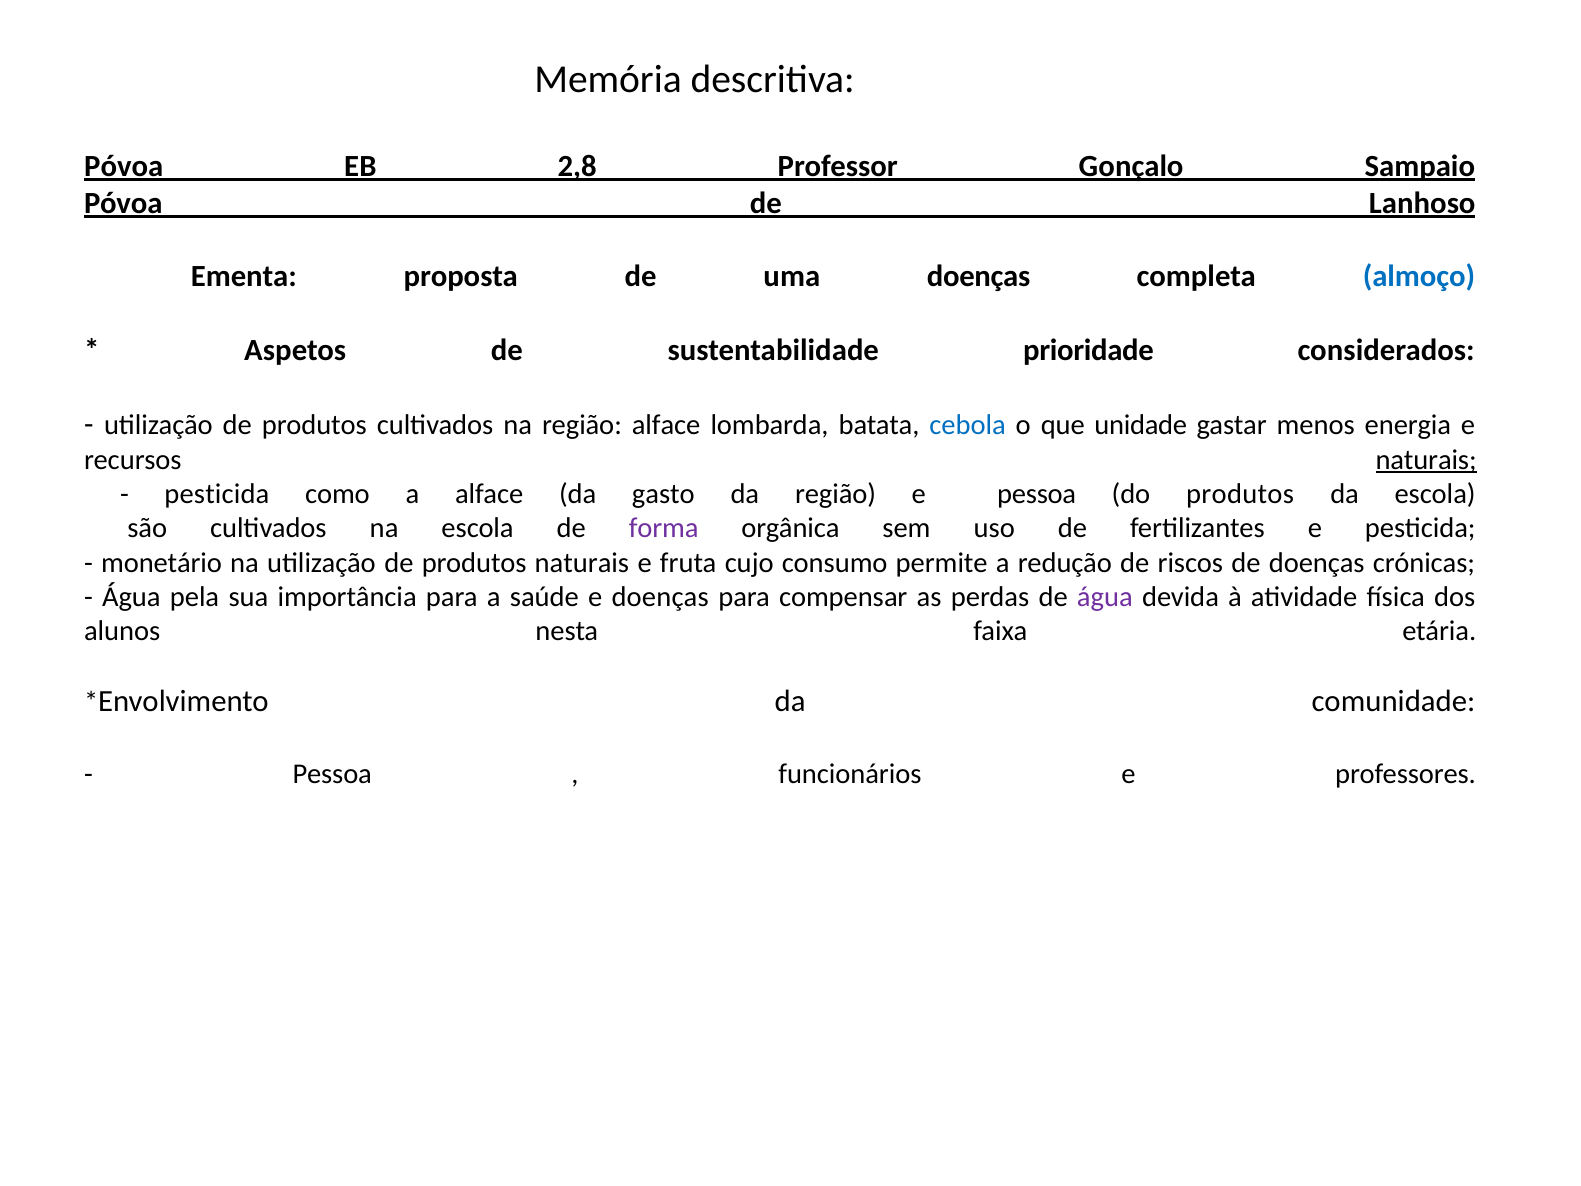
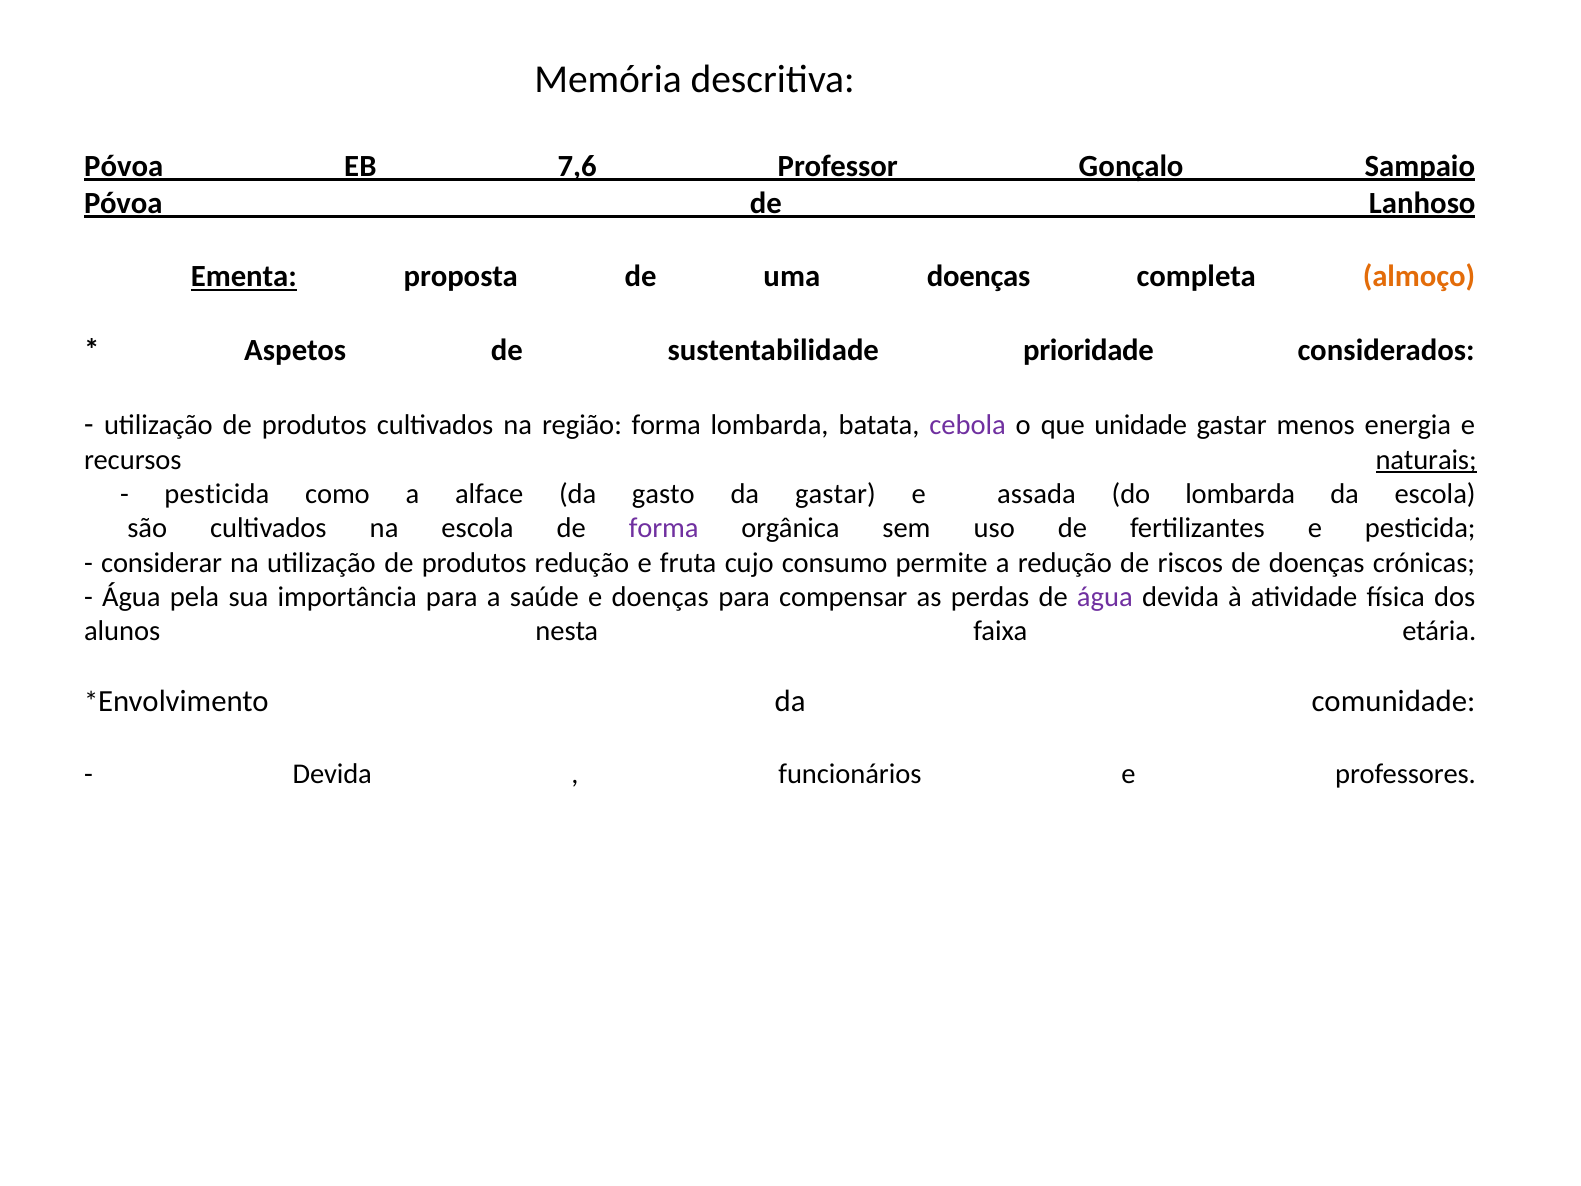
2,8: 2,8 -> 7,6 (577, 166)
Ementa underline: none -> present (244, 277)
almoço colour: blue -> orange (1419, 277)
região alface: alface -> forma (666, 425)
cebola colour: blue -> purple (968, 425)
da região: região -> gastar (835, 494)
e pessoa: pessoa -> assada (1037, 494)
do produtos: produtos -> lombarda (1240, 494)
monetário: monetário -> considerar (162, 563)
produtos naturais: naturais -> redução (582, 563)
Pessoa: Pessoa -> Devida (332, 774)
